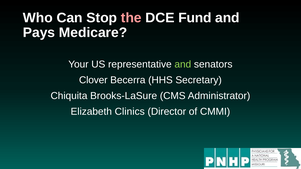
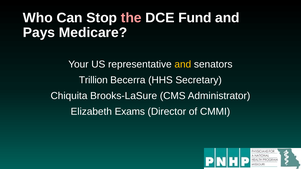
and colour: light green -> yellow (183, 64)
Clover: Clover -> Trillion (93, 80)
Clinics: Clinics -> Exams (130, 112)
